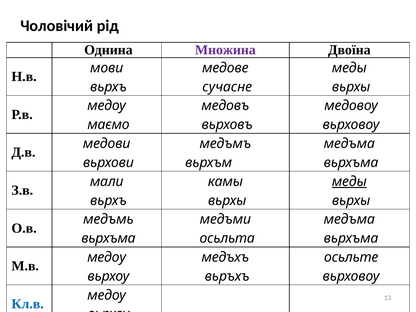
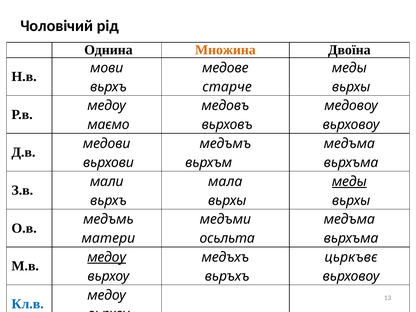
Множина colour: purple -> orange (225, 50)
сучасне: сучасне -> старче (227, 87)
камы: камы -> мала (225, 182)
вьрхъма: вьрхъма -> матери (108, 238)
осьльте: осьльте -> цьркъвє (351, 257)
медоу underline: none -> present (107, 257)
